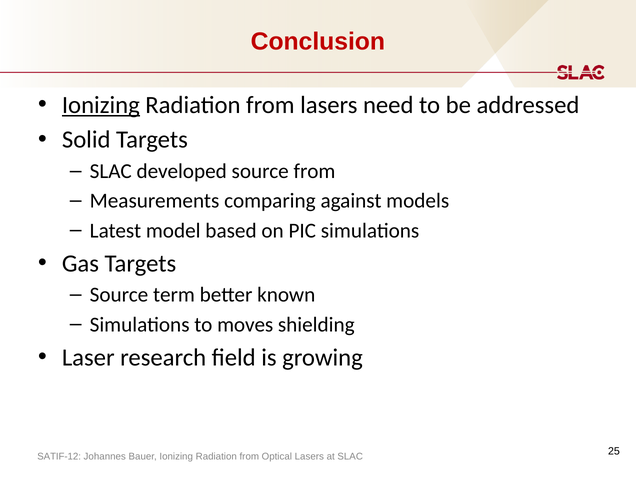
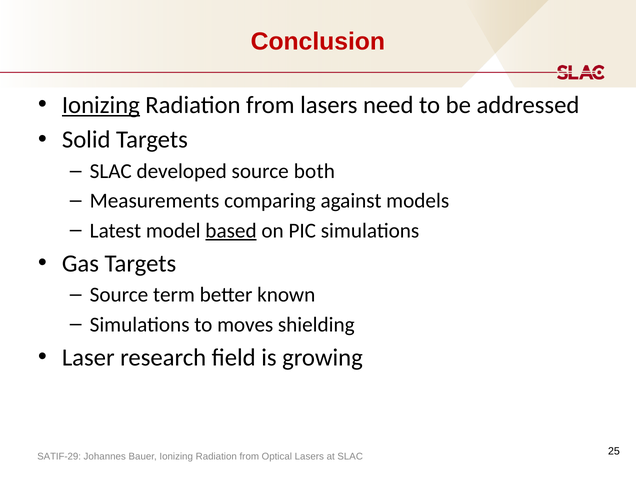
source from: from -> both (314, 171)
based underline: none -> present (231, 231)
SATIF-12: SATIF-12 -> SATIF-29 (59, 457)
